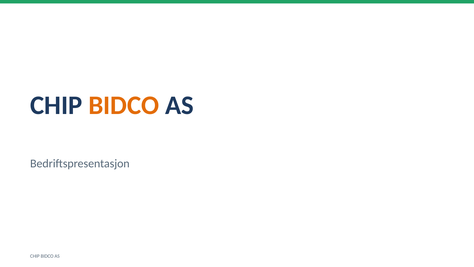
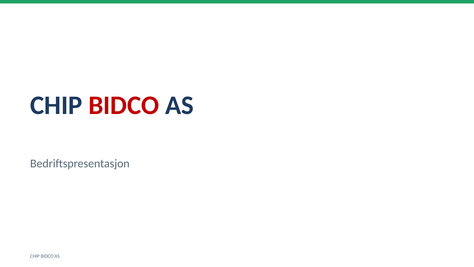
BIDCO colour: orange -> red (124, 105)
